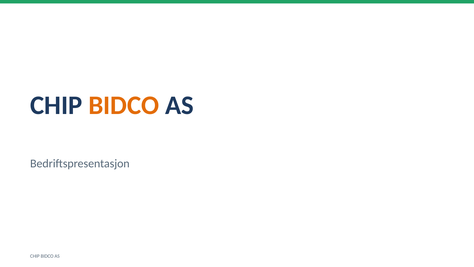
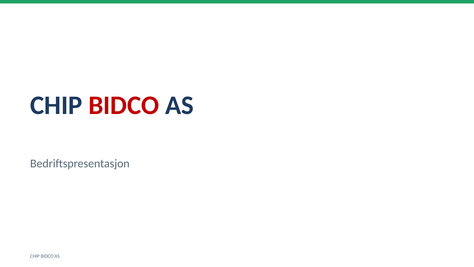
BIDCO colour: orange -> red (124, 105)
